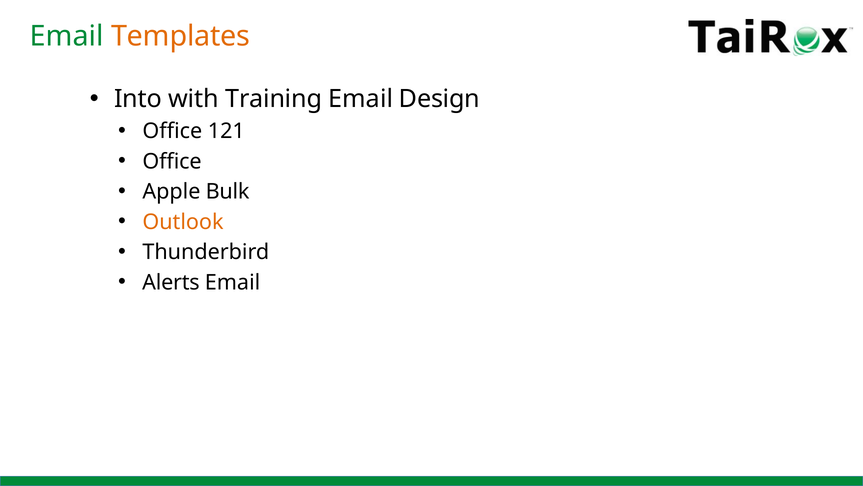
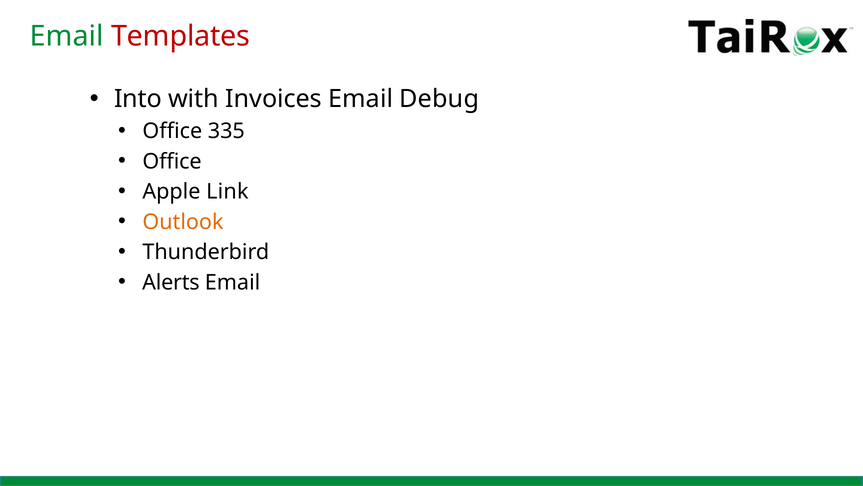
Templates colour: orange -> red (181, 36)
Training: Training -> Invoices (274, 99)
Design: Design -> Debug (439, 99)
121: 121 -> 335 (226, 131)
Bulk: Bulk -> Link (227, 191)
